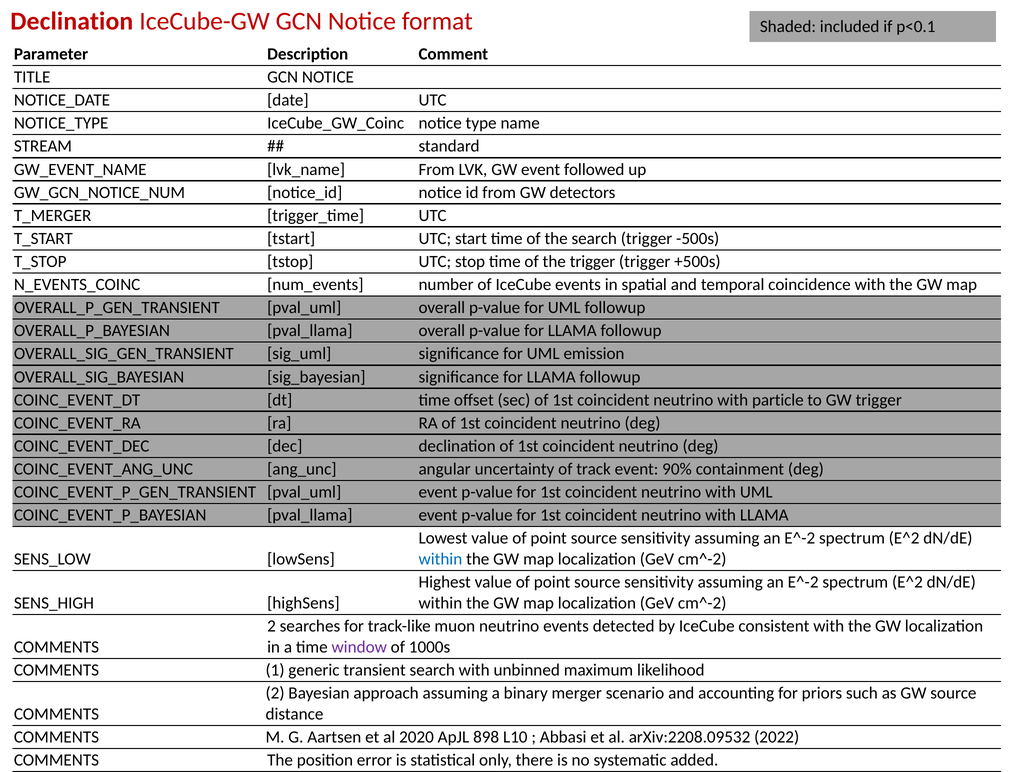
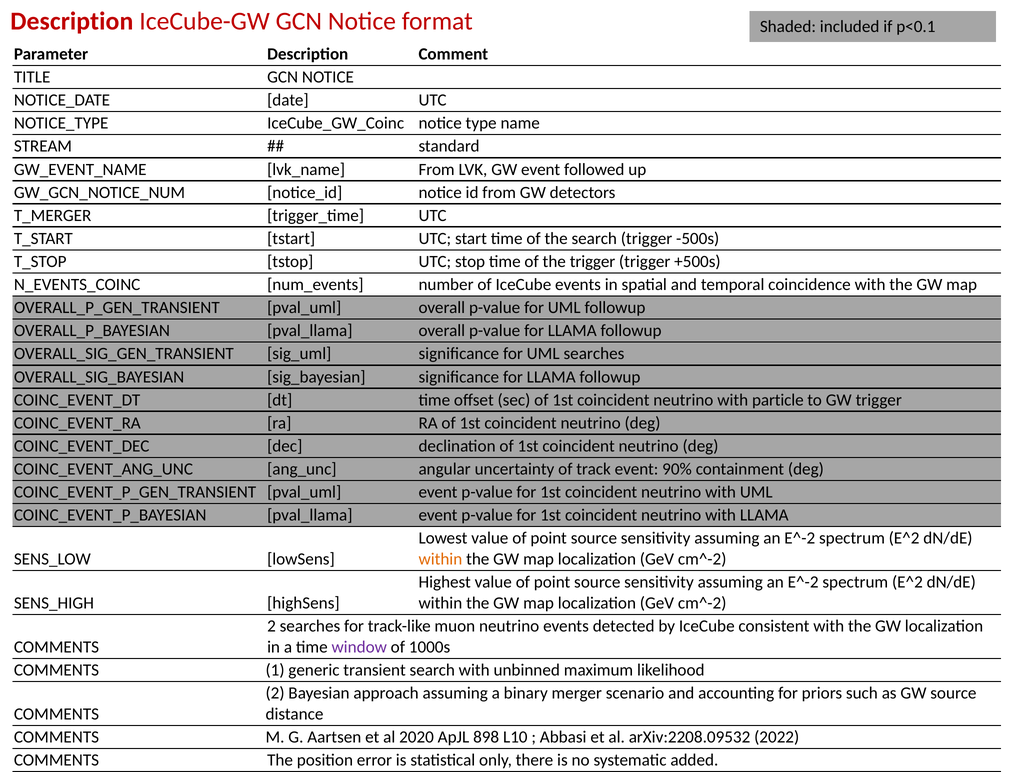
Declination: Declination -> Description (72, 21)
UML emission: emission -> searches (594, 354)
within colour: blue -> orange (440, 559)
